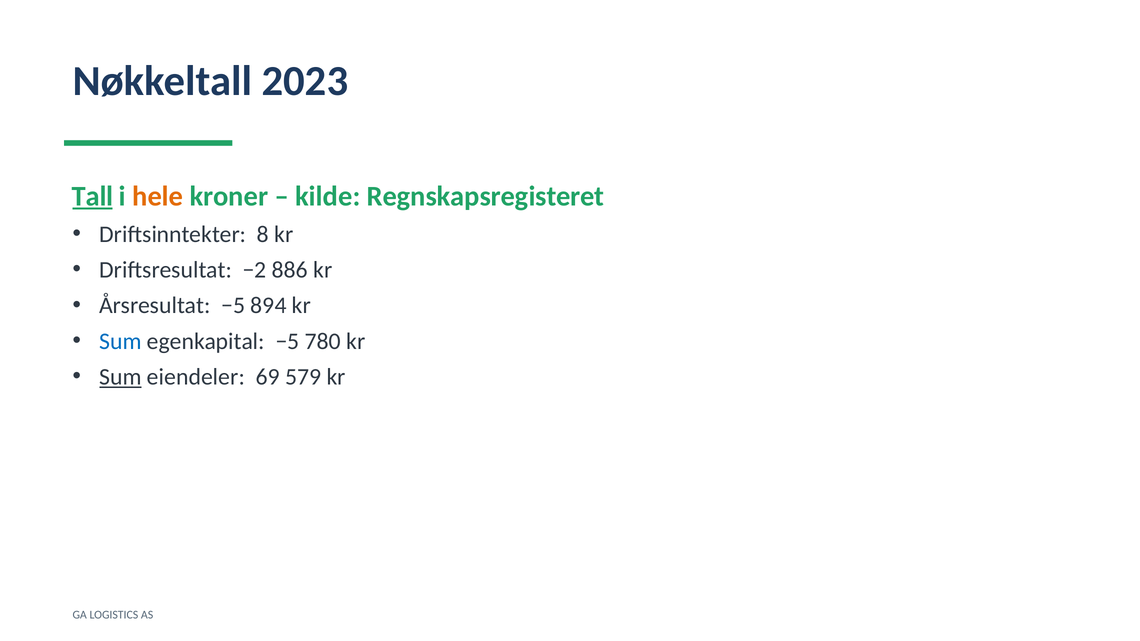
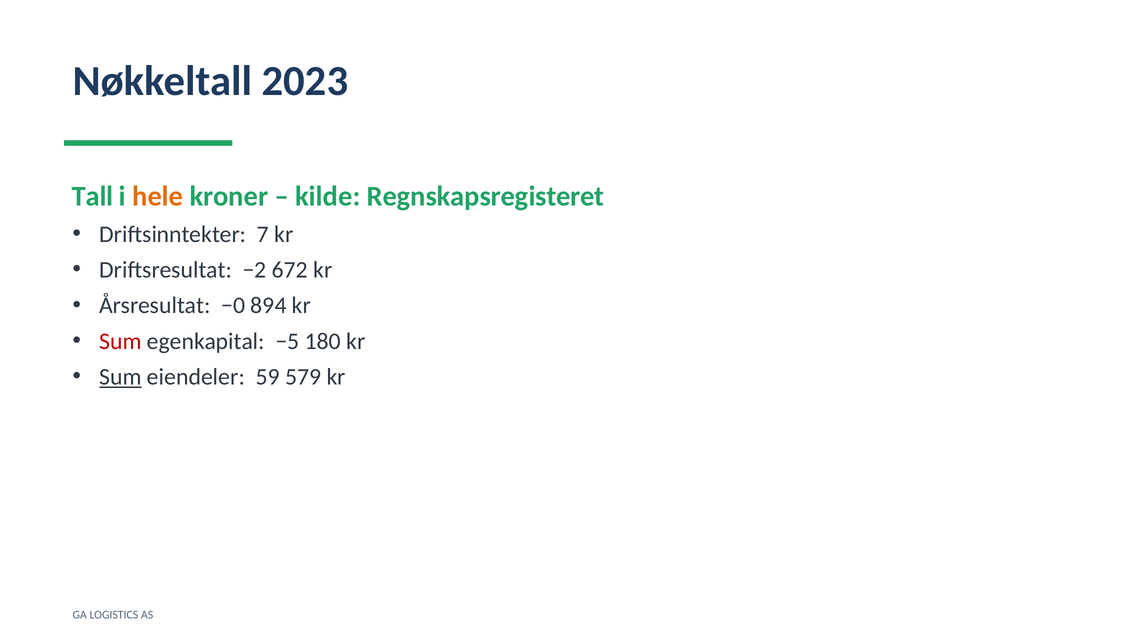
Tall underline: present -> none (93, 196)
8: 8 -> 7 (263, 234)
886: 886 -> 672 (290, 270)
Årsresultat −5: −5 -> −0 (233, 306)
Sum colour: blue -> red (120, 341)
780: 780 -> 180 (323, 341)
69: 69 -> 59 (268, 377)
